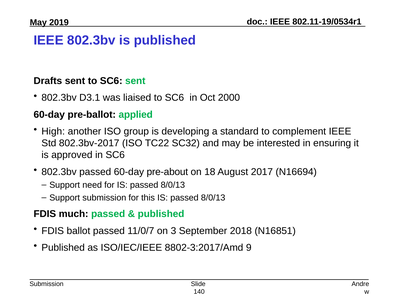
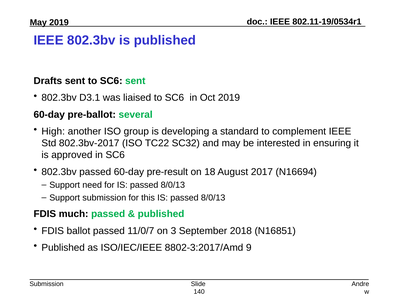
Oct 2000: 2000 -> 2019 (229, 98)
applied: applied -> several (136, 115)
pre-about: pre-about -> pre-result (167, 172)
